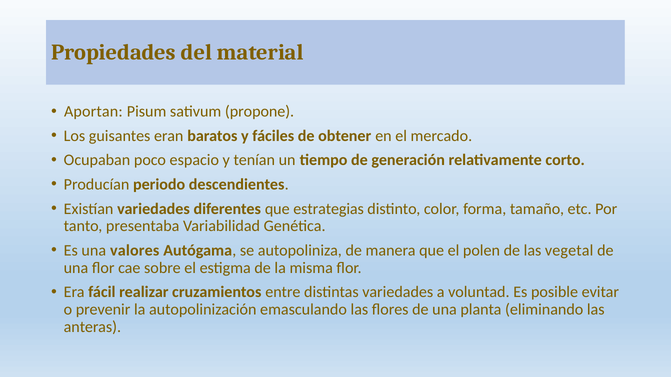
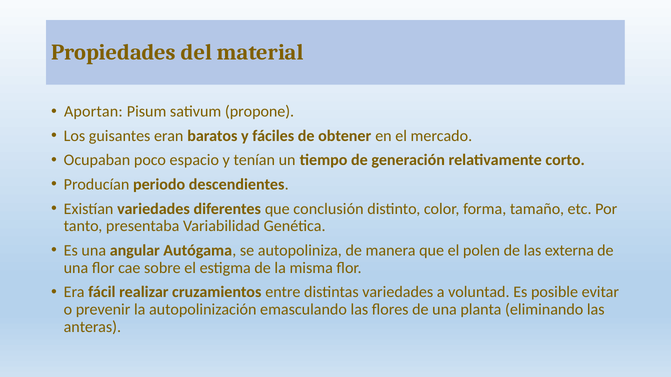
estrategias: estrategias -> conclusión (328, 209)
valores: valores -> angular (135, 251)
vegetal: vegetal -> externa (569, 251)
